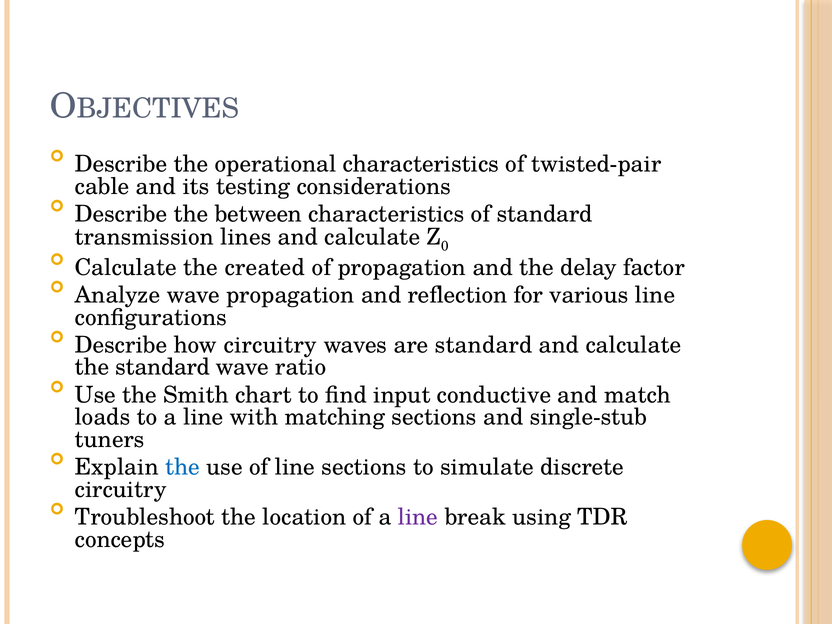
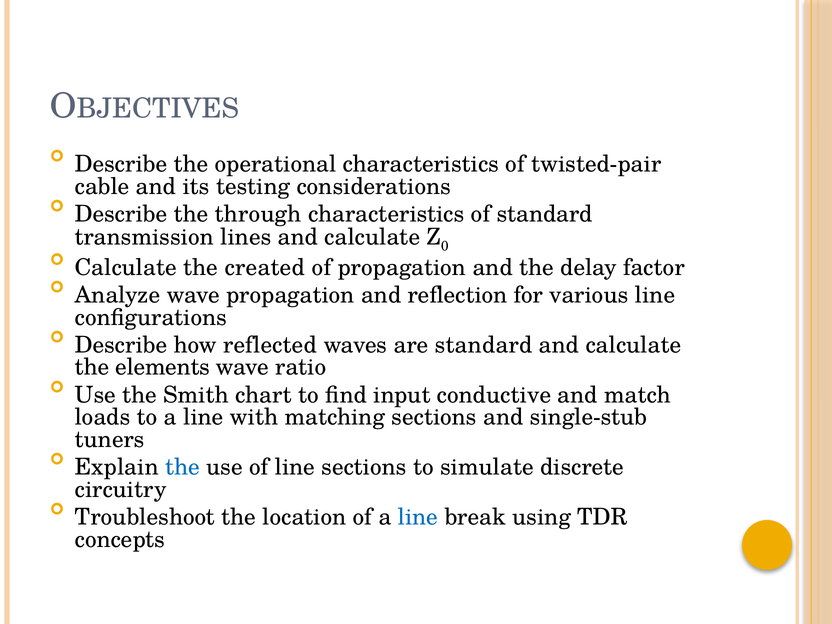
between: between -> through (258, 214)
how circuitry: circuitry -> reflected (270, 345)
the standard: standard -> elements (163, 367)
line colour: purple -> blue (418, 517)
